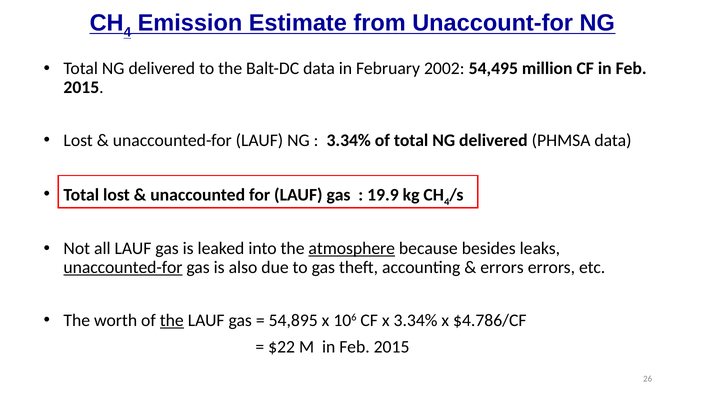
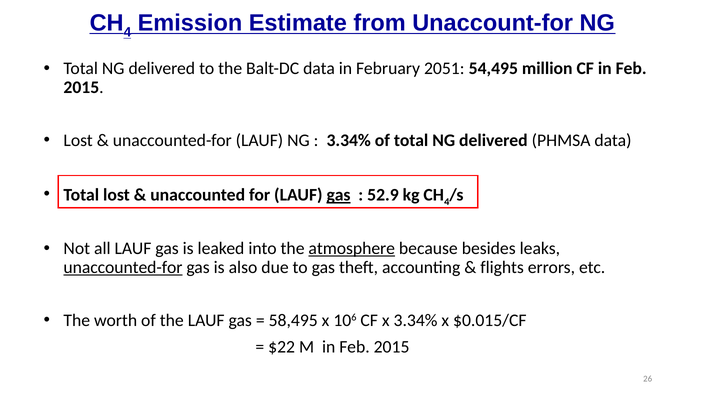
2002: 2002 -> 2051 (444, 68)
gas underline: none -> present (339, 195)
19.9: 19.9 -> 52.9 (383, 195)
errors: errors -> flights (502, 268)
the underline: present -> none (172, 320)
54,895: 54,895 -> 58,495 (293, 320)
$4.786/CF: $4.786/CF -> $0.015/CF (490, 320)
